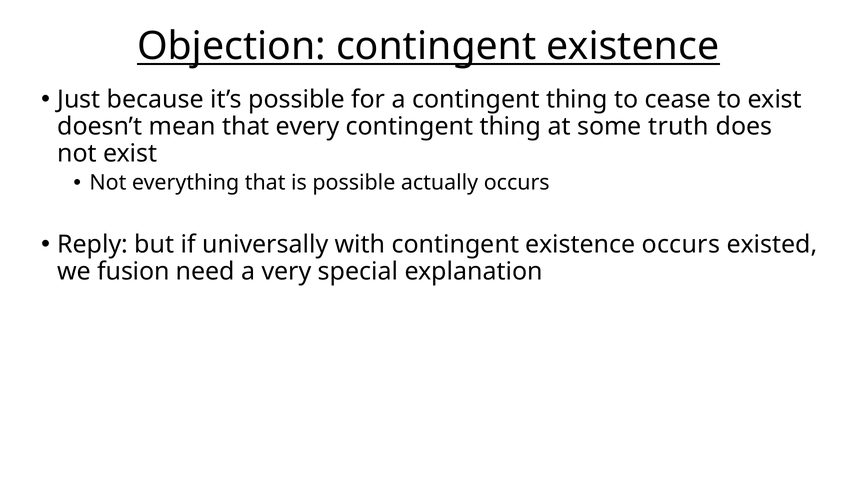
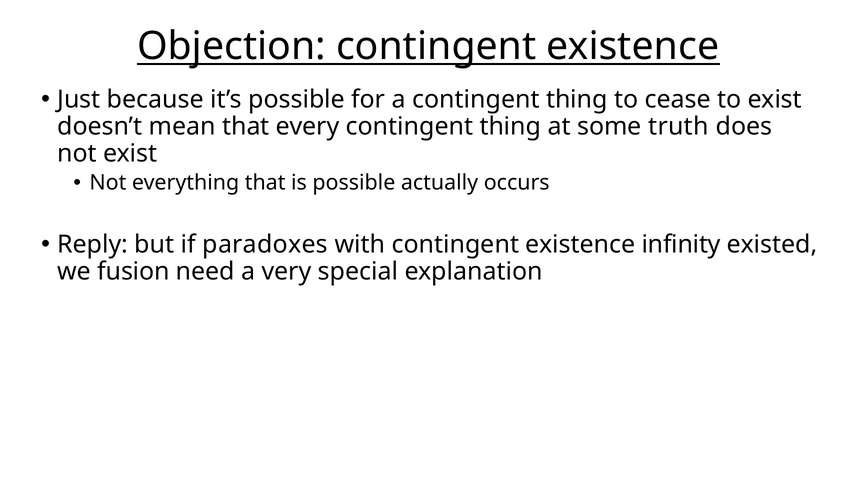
universally: universally -> paradoxes (265, 244)
existence occurs: occurs -> infinity (681, 244)
